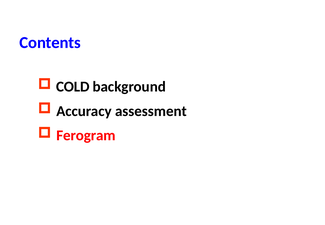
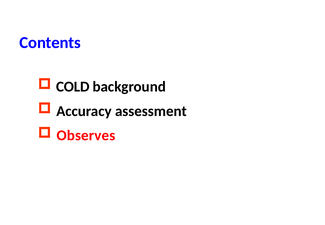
Ferogram: Ferogram -> Observes (86, 135)
